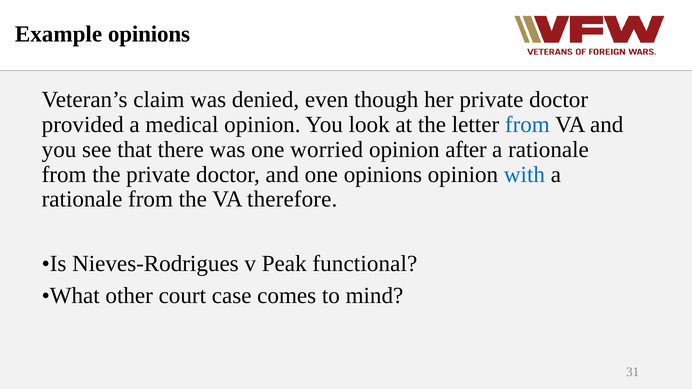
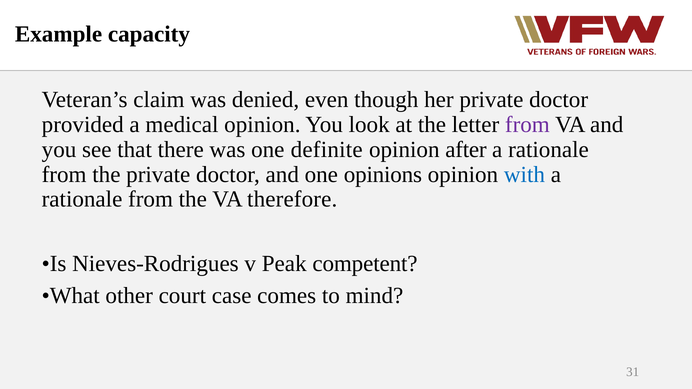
Example opinions: opinions -> capacity (149, 34)
from colour: blue -> purple (527, 125)
worried: worried -> definite (327, 150)
functional: functional -> competent (365, 264)
